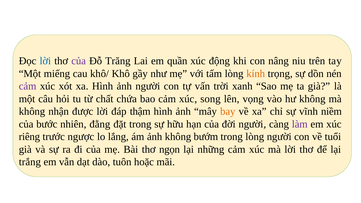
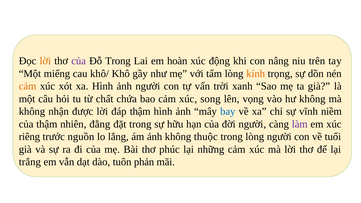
lời colour: blue -> orange (45, 61)
Đỗ Trăng: Trăng -> Trong (118, 61)
quần: quần -> hoàn (177, 61)
cảm colour: purple -> orange (28, 86)
bay colour: orange -> blue (228, 111)
của bước: bước -> thậm (47, 124)
ngược: ngược -> nguồn (81, 137)
bướm: bướm -> thuộc (206, 137)
ngọn: ngọn -> phúc (169, 149)
hoặc: hoặc -> phản (144, 162)
